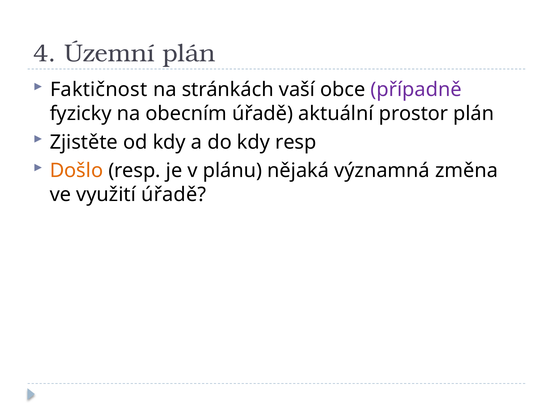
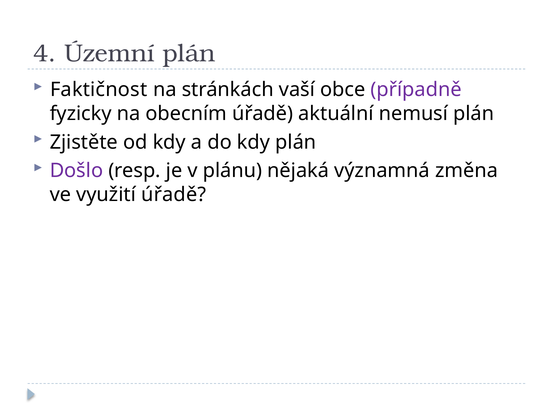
prostor: prostor -> nemusí (413, 114)
kdy resp: resp -> plán (296, 142)
Došlo colour: orange -> purple (76, 171)
